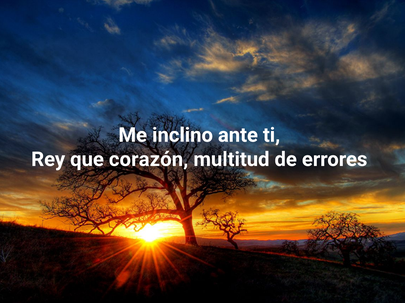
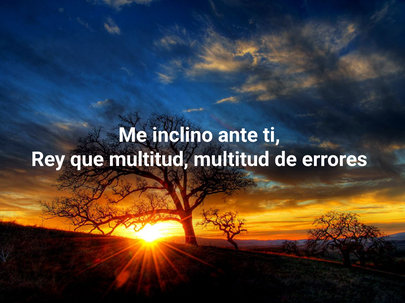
que corazón: corazón -> multitud (149, 160)
